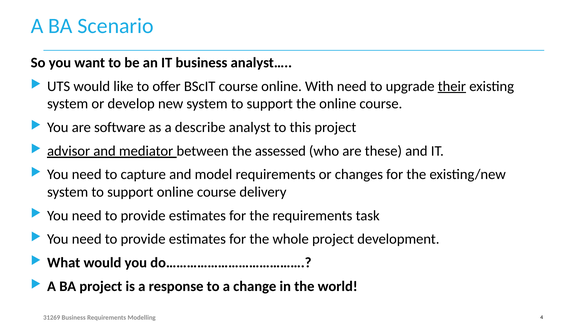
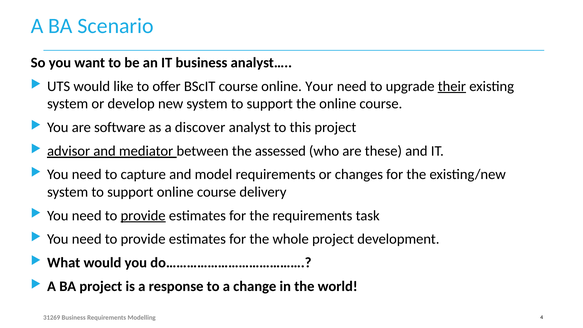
With: With -> Your (319, 86)
describe: describe -> discover (200, 127)
provide underline: none -> present (143, 216)
